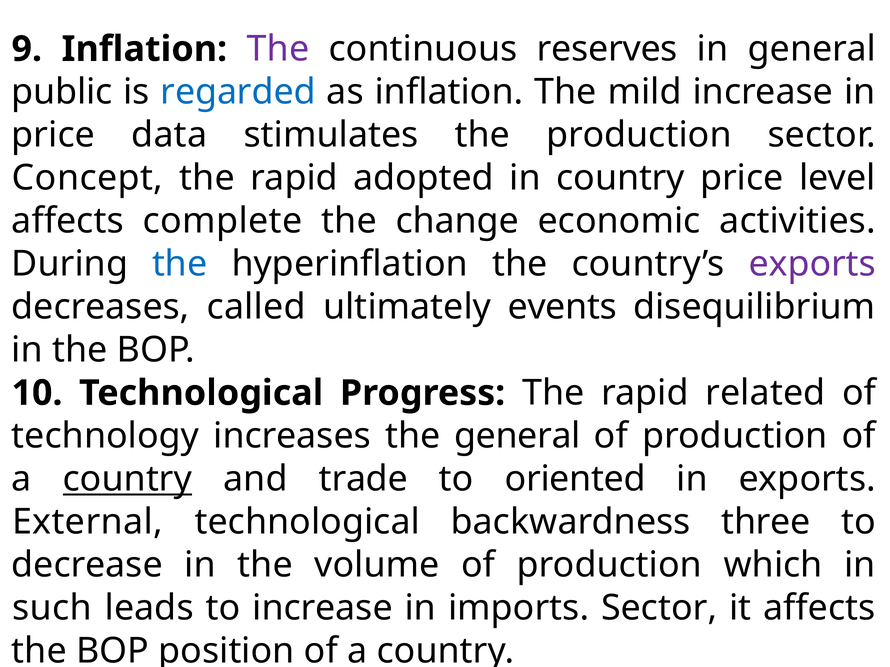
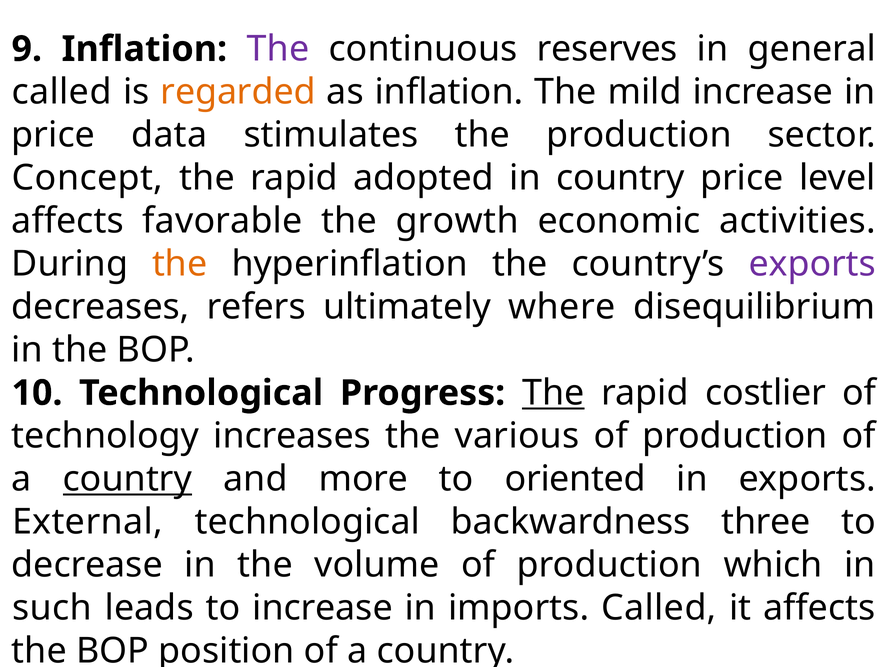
public: public -> called (62, 92)
regarded colour: blue -> orange (238, 92)
complete: complete -> favorable (223, 221)
change: change -> growth (457, 221)
the colour: blue -> orange (180, 264)
called: called -> refers (256, 307)
events: events -> where (562, 307)
The underline: none -> present (553, 393)
related: related -> costlier (765, 393)
the general: general -> various (517, 436)
trade: trade -> more (363, 479)
imports Sector: Sector -> Called (659, 608)
